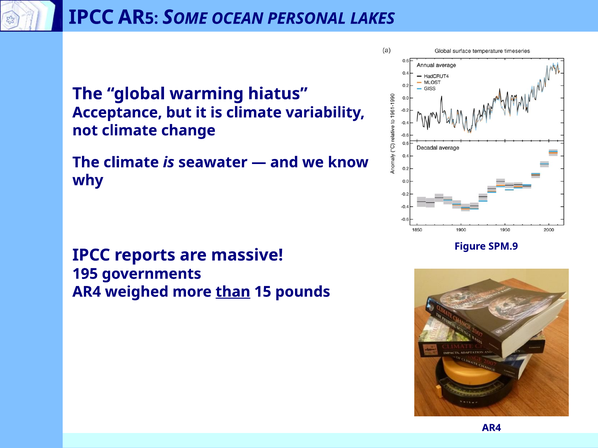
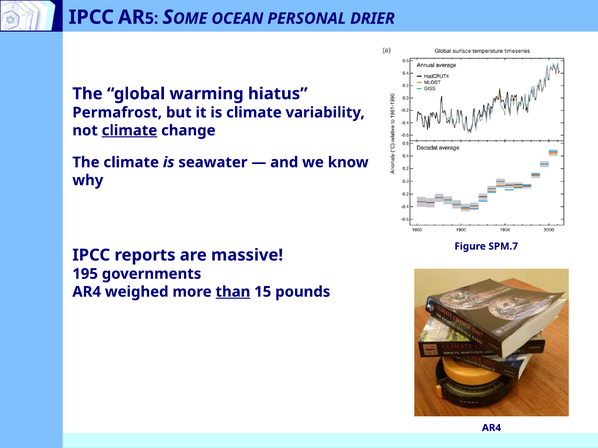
LAKES: LAKES -> DRIER (373, 19)
Acceptance: Acceptance -> Permafrost (117, 113)
climate underline: none -> present (129, 131)
SPM.9: SPM.9 -> SPM.7 (503, 247)
